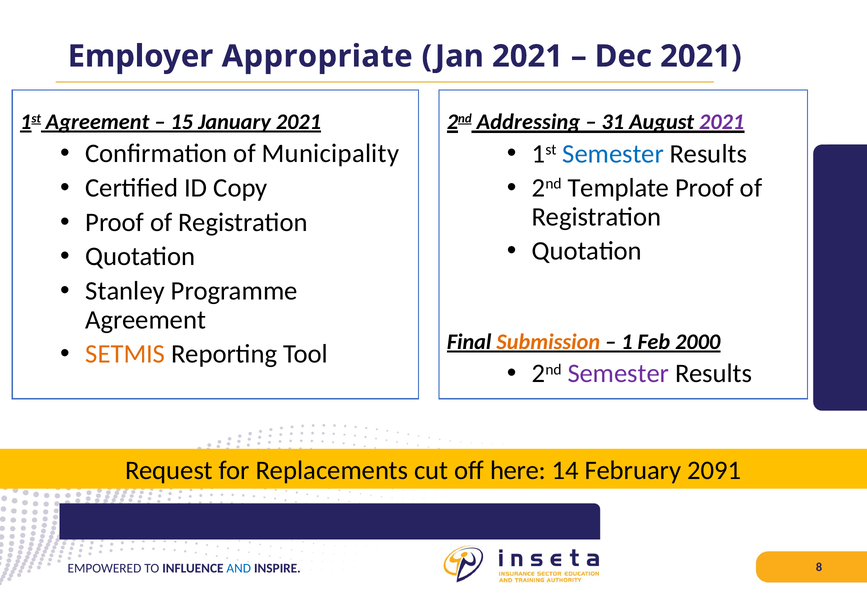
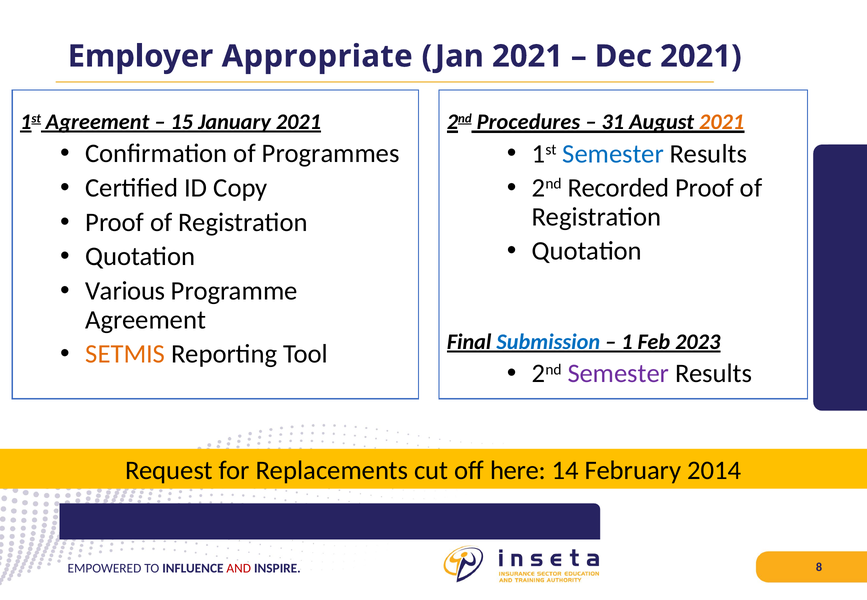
Addressing: Addressing -> Procedures (528, 122)
2021 colour: purple -> orange (722, 122)
Municipality: Municipality -> Programmes (331, 154)
Template: Template -> Recorded (618, 188)
Stanley: Stanley -> Various (125, 291)
Submission colour: orange -> blue (548, 342)
2000: 2000 -> 2023 (698, 342)
2091: 2091 -> 2014 (714, 471)
AND colour: blue -> red (239, 568)
